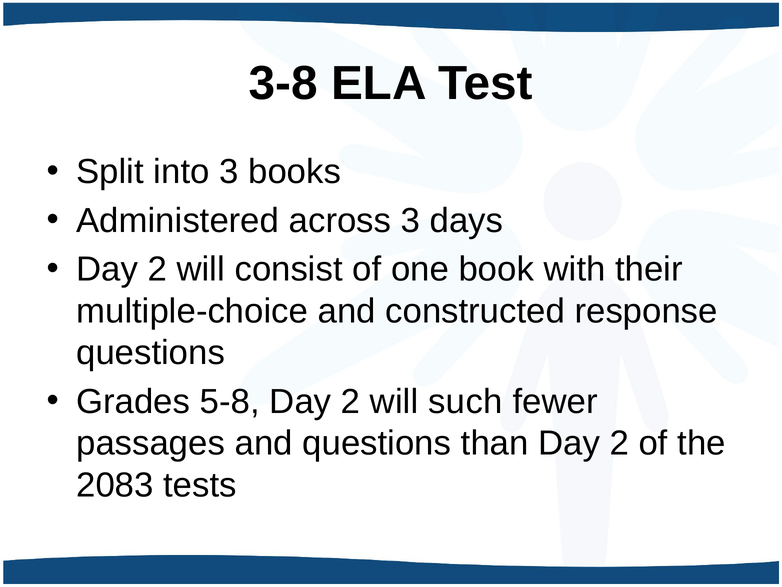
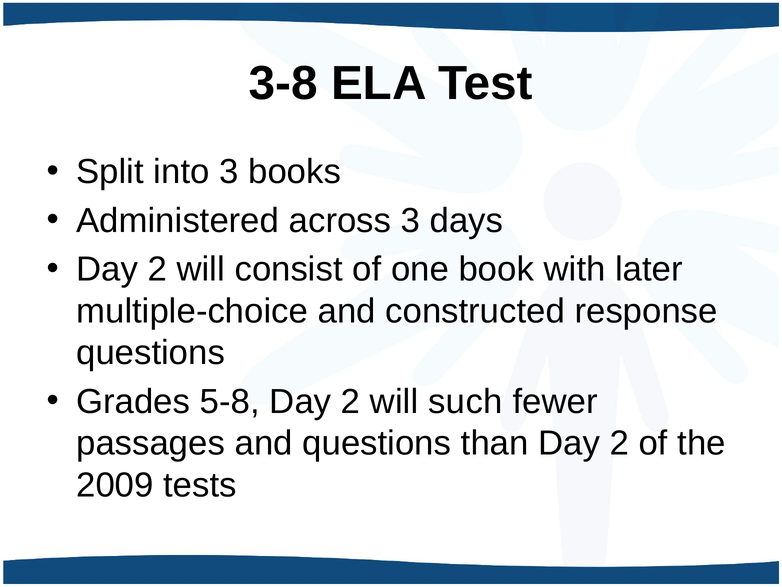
their: their -> later (649, 269)
2083: 2083 -> 2009 (115, 485)
